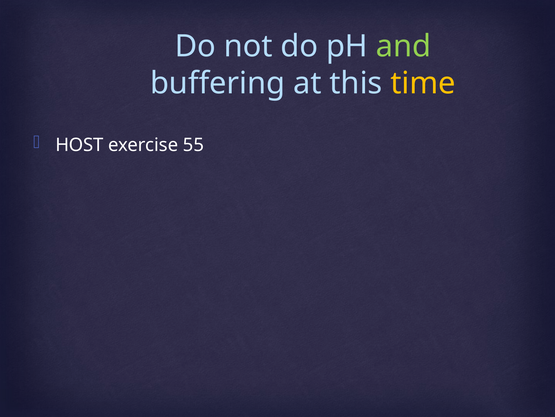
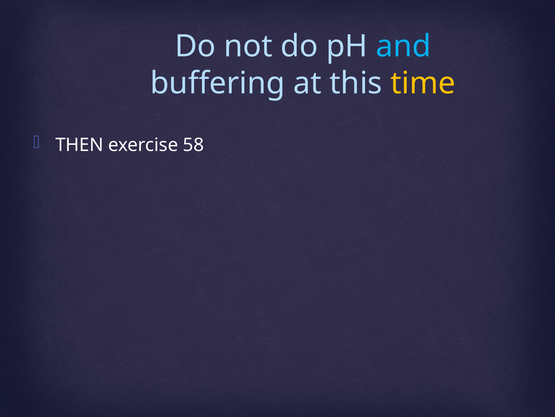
and colour: light green -> light blue (403, 46)
HOST: HOST -> THEN (79, 145)
55: 55 -> 58 (194, 145)
